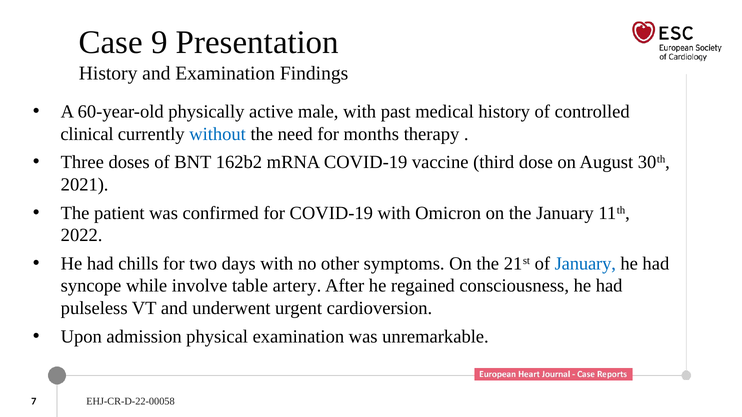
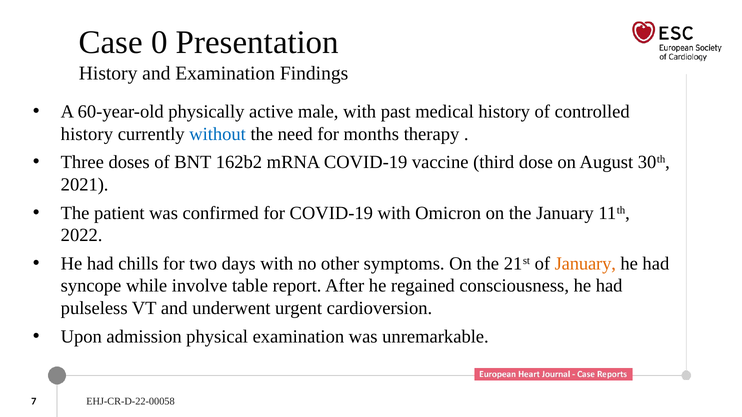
9: 9 -> 0 (159, 43)
clinical: clinical -> history (87, 134)
January colour: blue -> orange (585, 264)
artery: artery -> report (297, 286)
